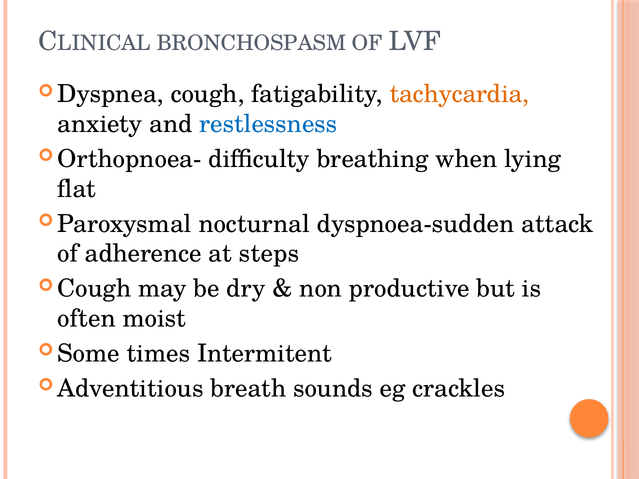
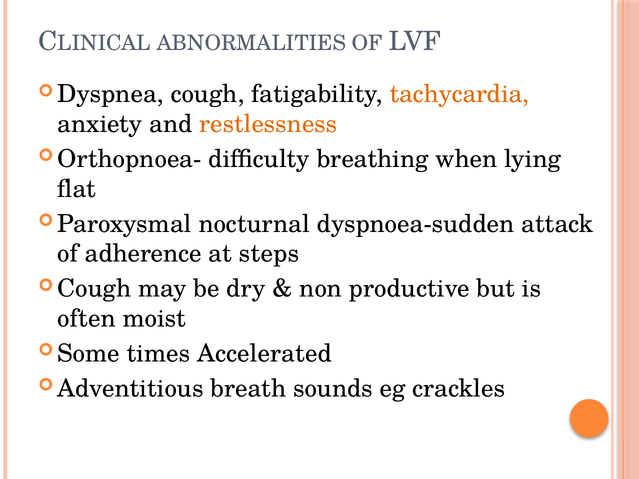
BRONCHOSPASM: BRONCHOSPASM -> ABNORMALITIES (251, 43)
restlessness colour: blue -> orange (268, 124)
Intermitent: Intermitent -> Accelerated (264, 354)
